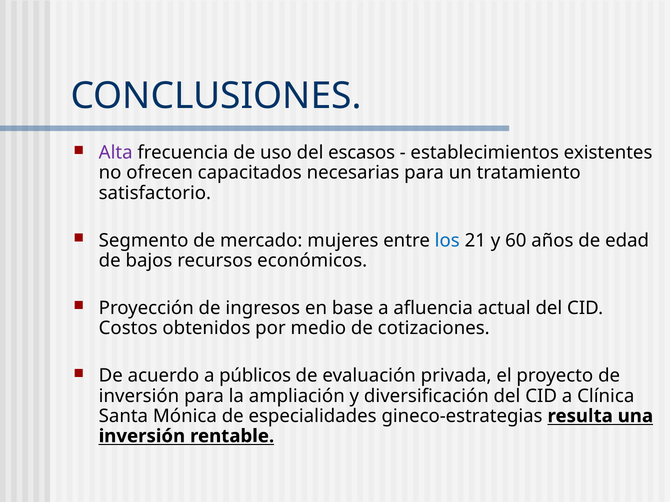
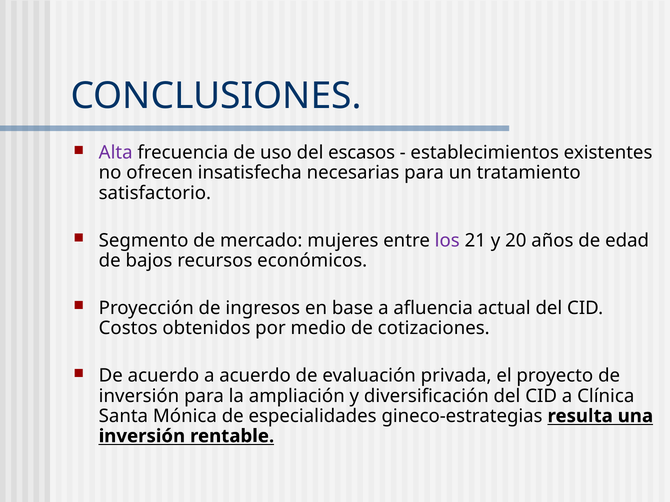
capacitados: capacitados -> insatisfecha (250, 173)
los colour: blue -> purple (447, 241)
60: 60 -> 20 (516, 241)
a públicos: públicos -> acuerdo (255, 376)
